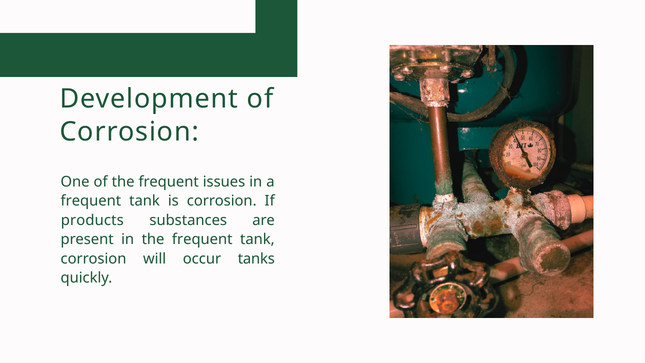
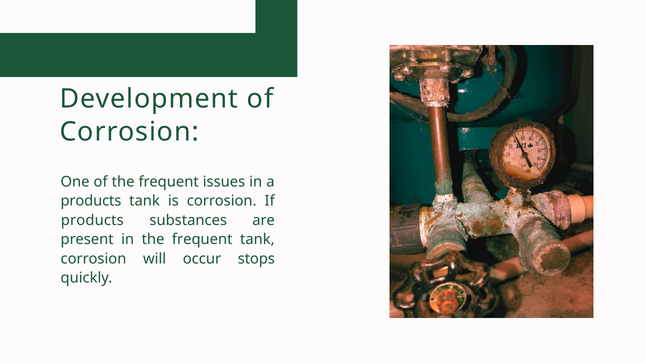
frequent: frequent -> products (91, 201)
tanks: tanks -> stops (256, 259)
